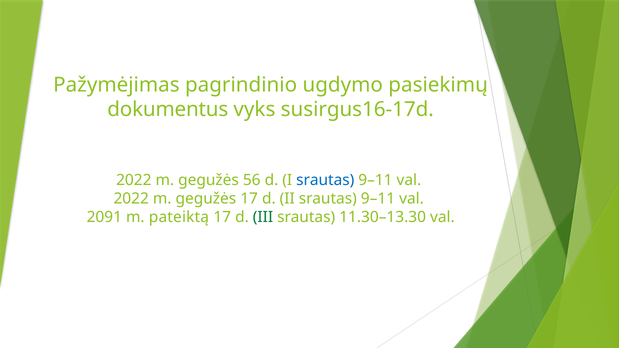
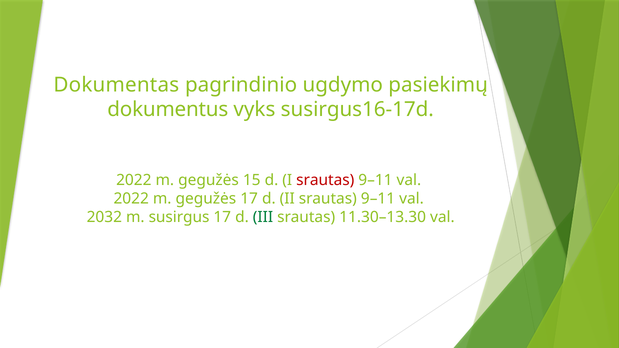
Pažymėjimas: Pažymėjimas -> Dokumentas (116, 85)
56: 56 -> 15 (252, 180)
srautas colour: blue -> red (325, 180)
2091: 2091 -> 2032 (104, 217)
pateiktą: pateiktą -> susirgus (179, 217)
